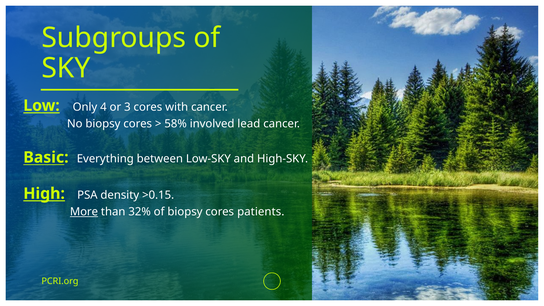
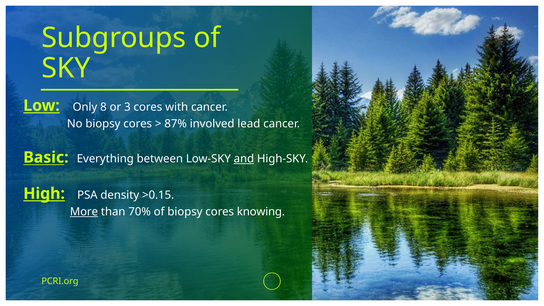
4: 4 -> 8 (103, 107)
58%: 58% -> 87% (176, 124)
and underline: none -> present (244, 159)
32%: 32% -> 70% (140, 212)
patients: patients -> knowing (261, 212)
